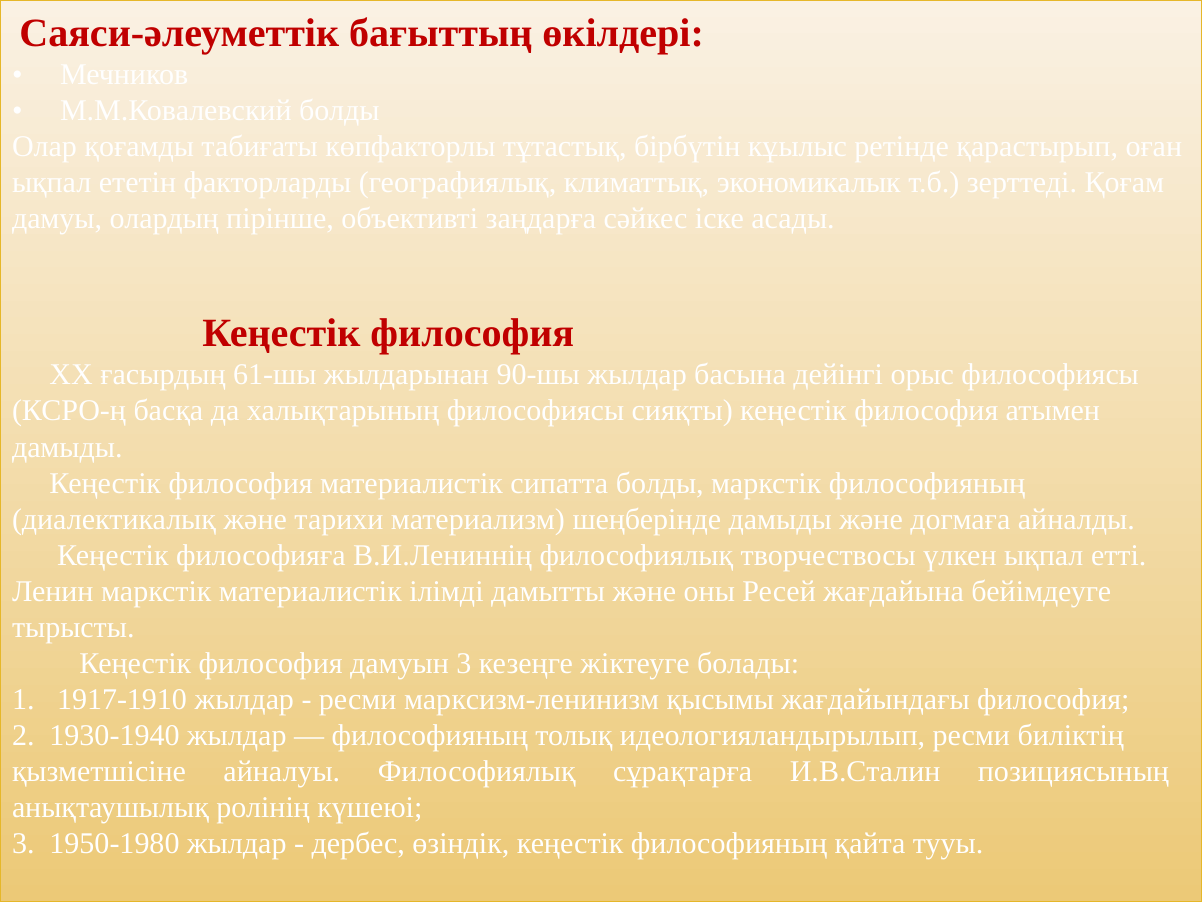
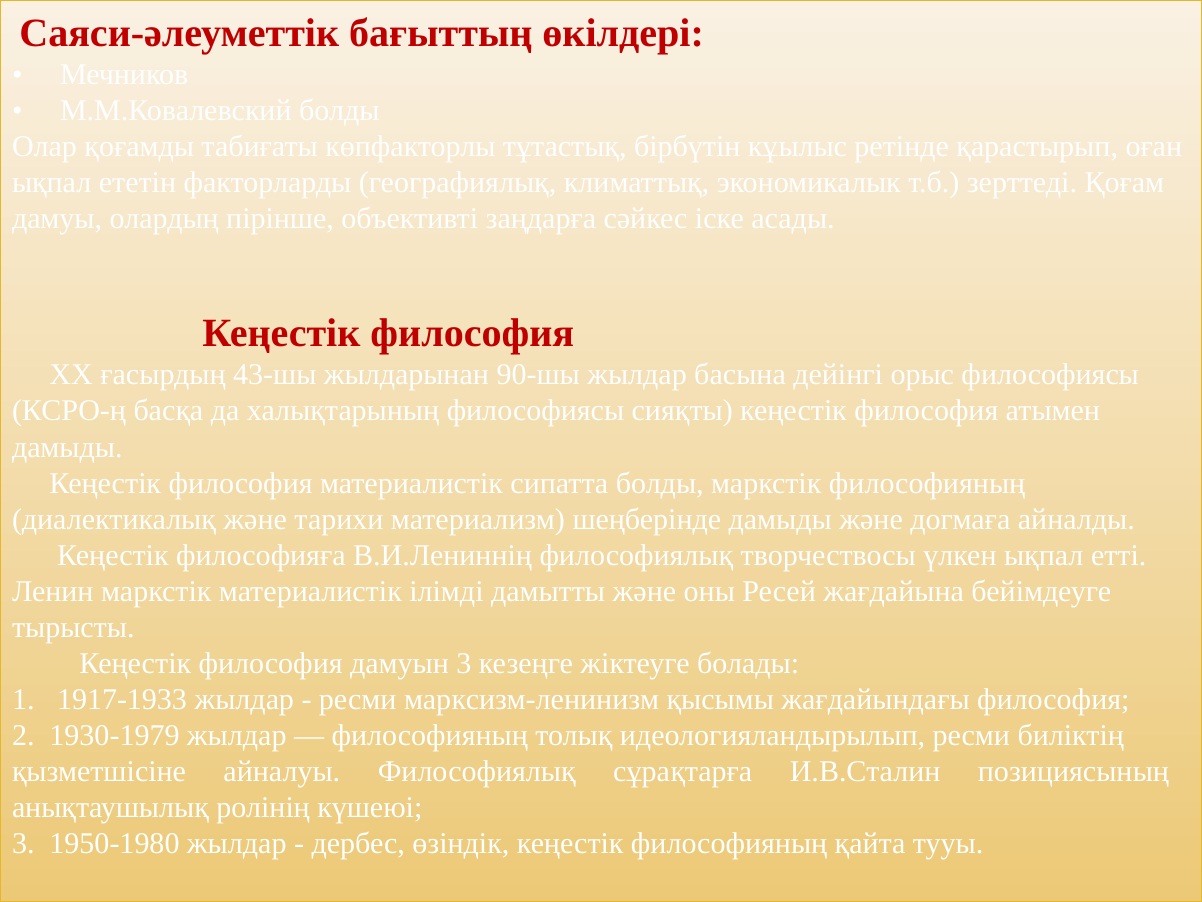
61-шы: 61-шы -> 43-шы (275, 375)
1917-1910: 1917-1910 -> 1917-1933 (122, 699)
1930-1940: 1930-1940 -> 1930-1979 (115, 735)
